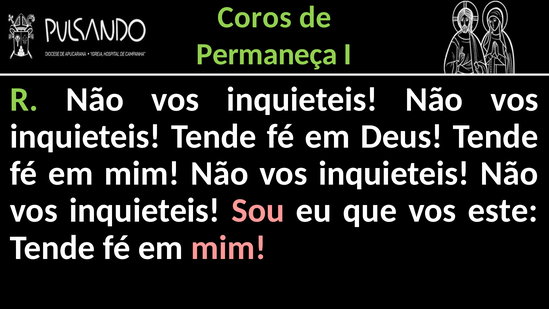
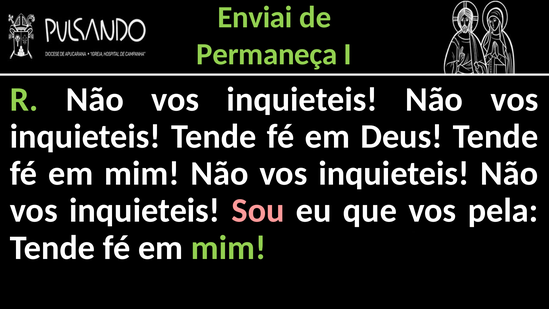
Coros: Coros -> Enviai (255, 17)
este: este -> pela (503, 210)
mim colour: pink -> light green (229, 247)
